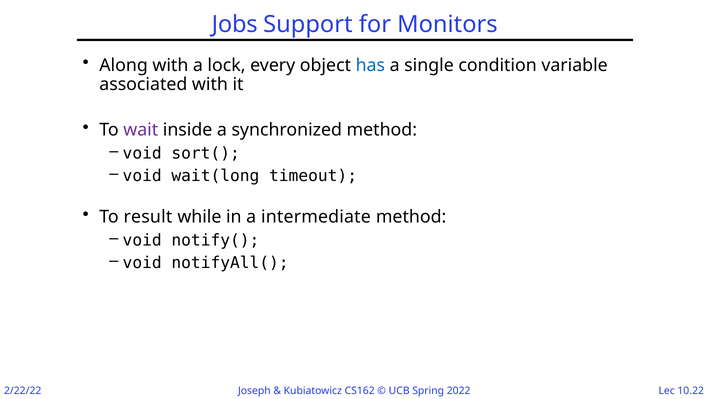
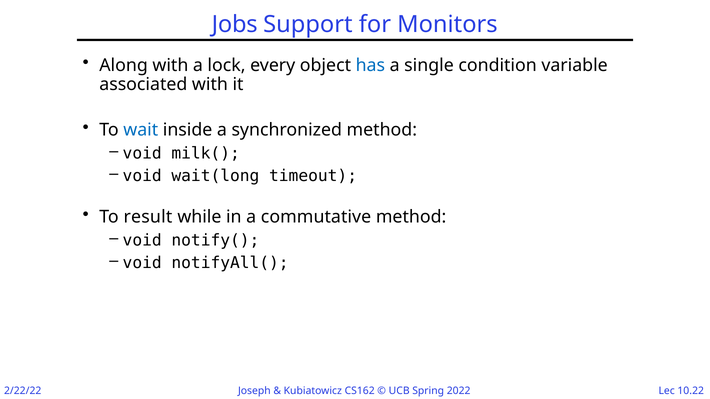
wait colour: purple -> blue (141, 130)
sort(: sort( -> milk( (206, 153)
intermediate: intermediate -> commutative (316, 217)
